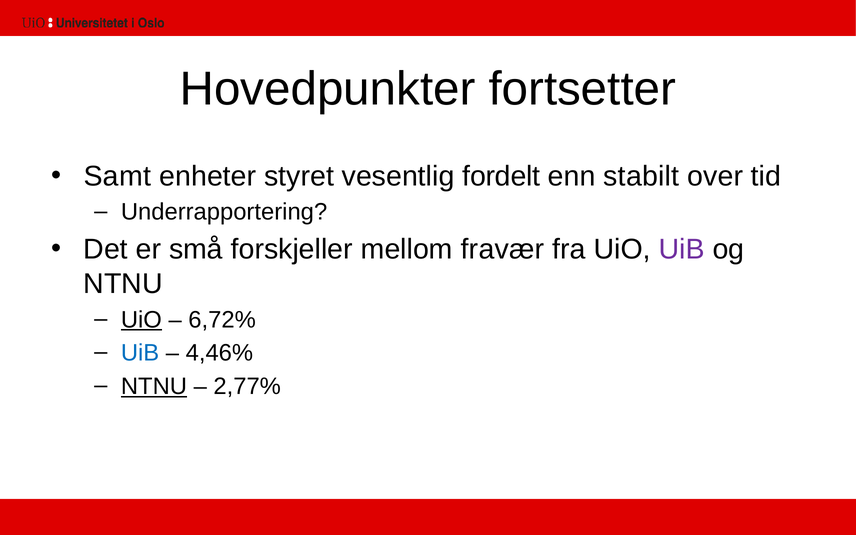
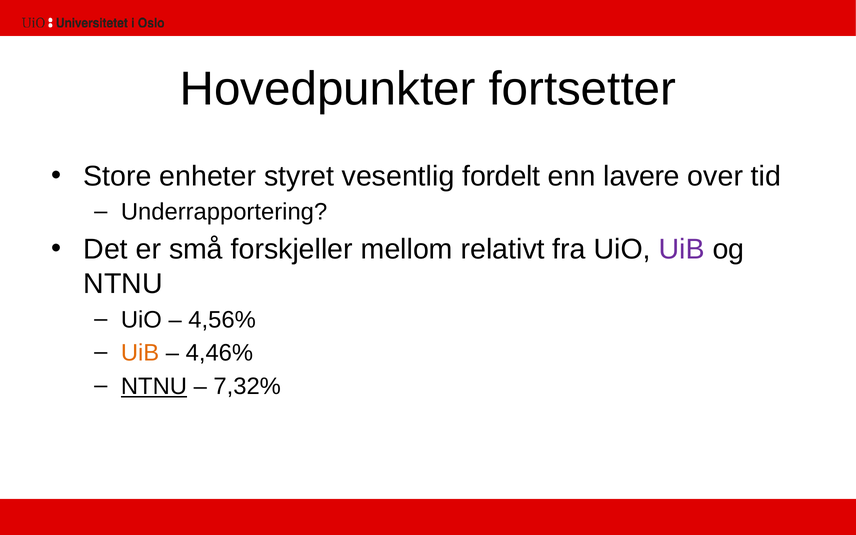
Samt: Samt -> Store (118, 176)
stabilt: stabilt -> lavere (642, 176)
fravær: fravær -> relativt (503, 250)
UiO underline: present -> none (141, 320)
6,72%: 6,72% -> 4,56% (222, 320)
UiB colour: blue -> orange (140, 353)
2,77%: 2,77% -> 7,32% (247, 386)
